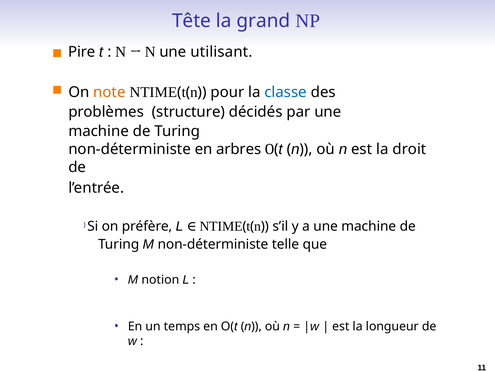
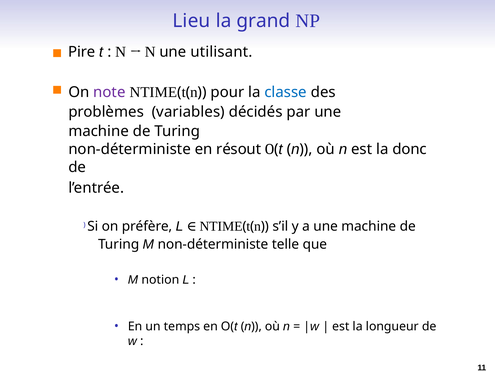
Tête: Tête -> Lieu (191, 21)
note colour: orange -> purple (109, 92)
structure: structure -> variables (188, 112)
arbres: arbres -> résout (239, 150)
droit: droit -> donc (410, 150)
